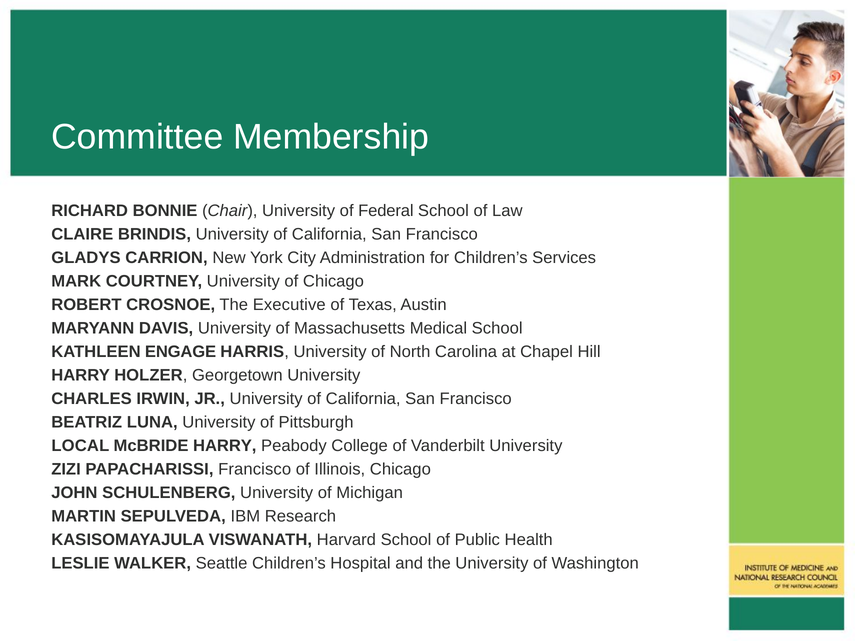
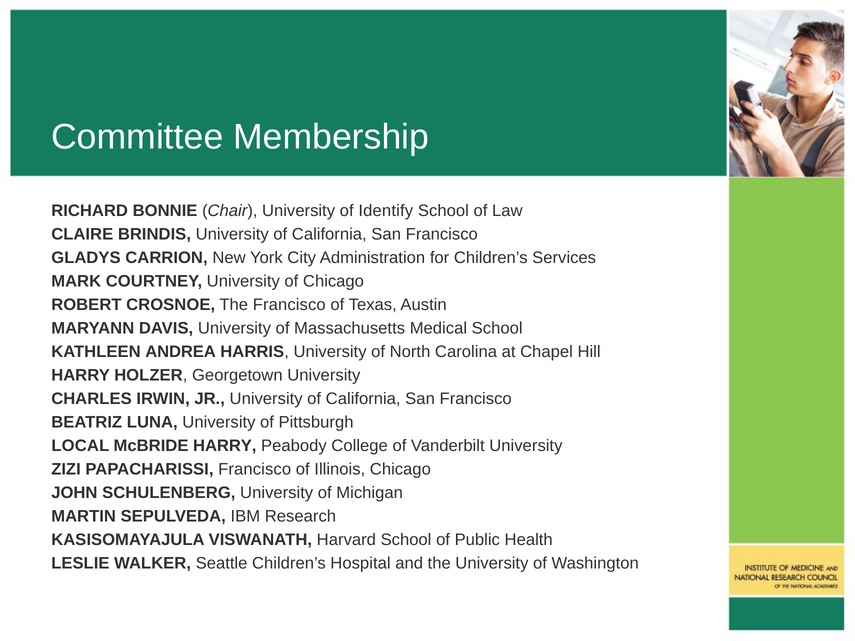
Federal: Federal -> Identify (386, 211)
The Executive: Executive -> Francisco (289, 305)
ENGAGE: ENGAGE -> ANDREA (181, 352)
